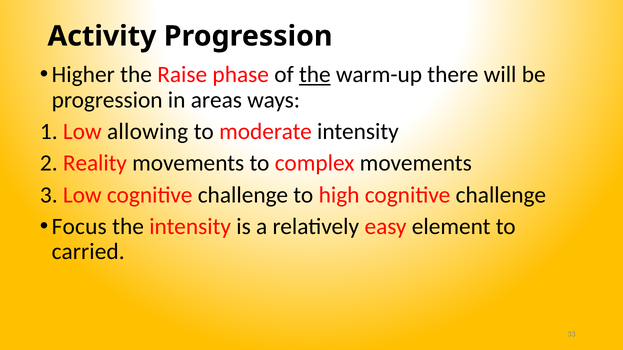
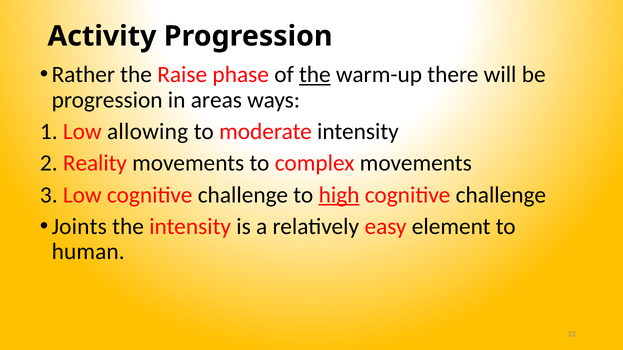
Higher: Higher -> Rather (83, 75)
high underline: none -> present (339, 195)
Focus: Focus -> Joints (79, 227)
carried: carried -> human (88, 252)
